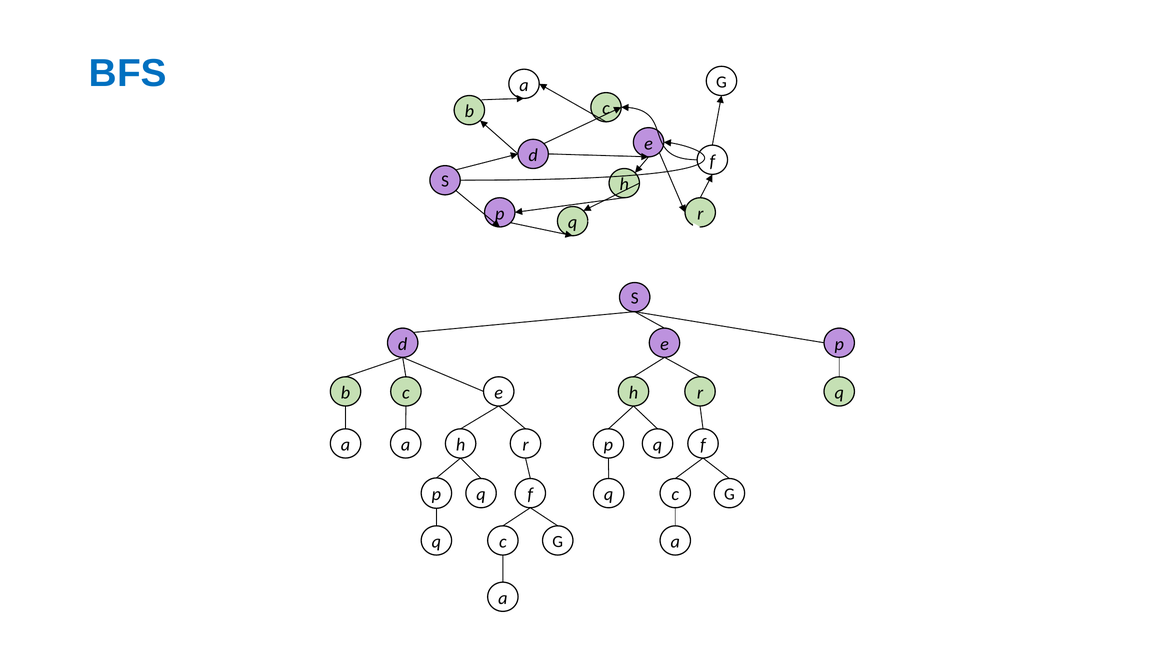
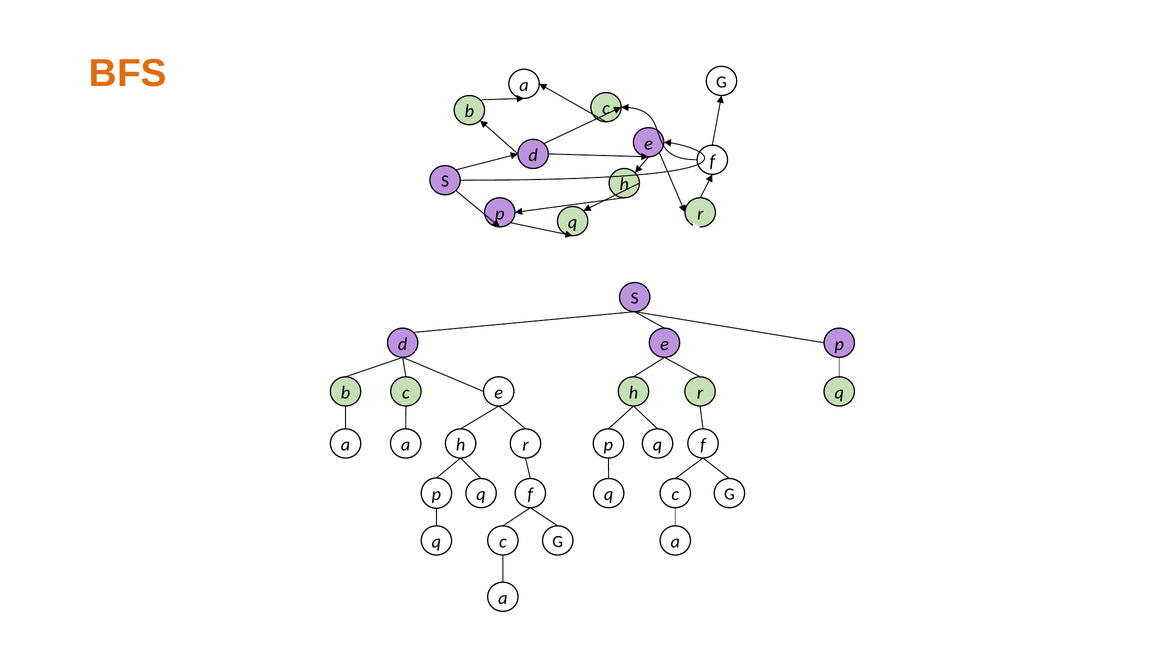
BFS colour: blue -> orange (128, 74)
